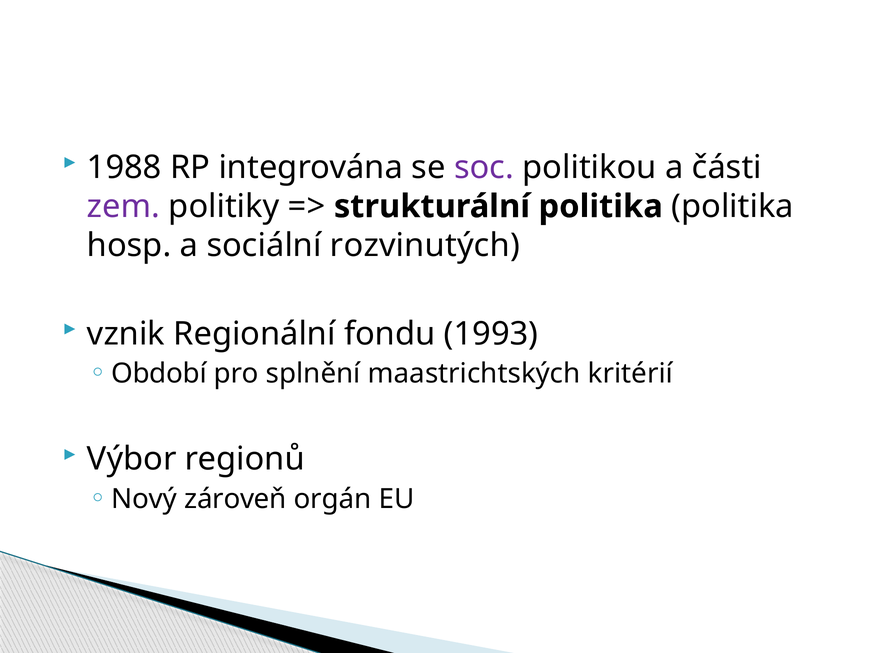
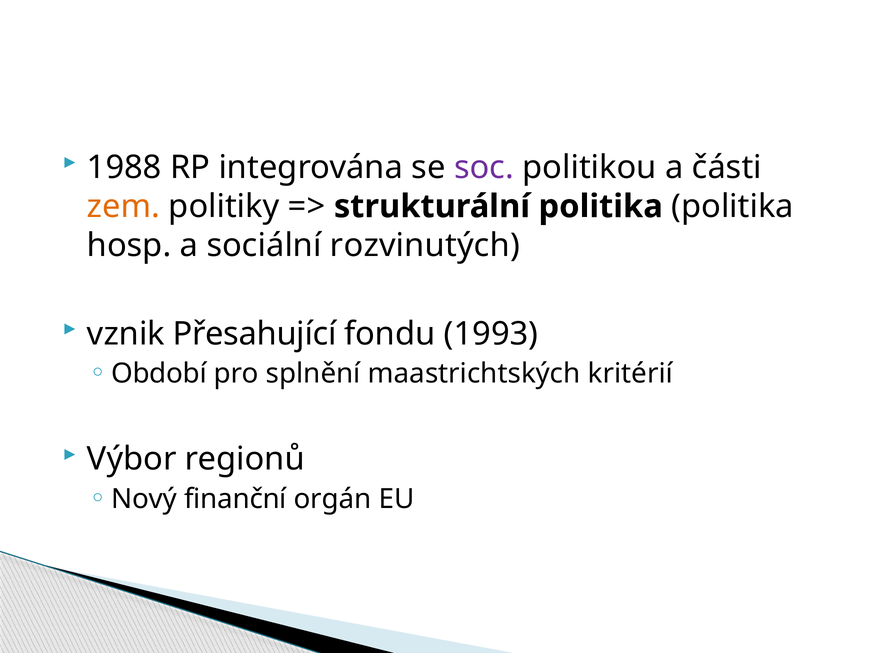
zem colour: purple -> orange (124, 207)
Regionální: Regionální -> Přesahující (255, 334)
zároveň: zároveň -> finanční (235, 499)
